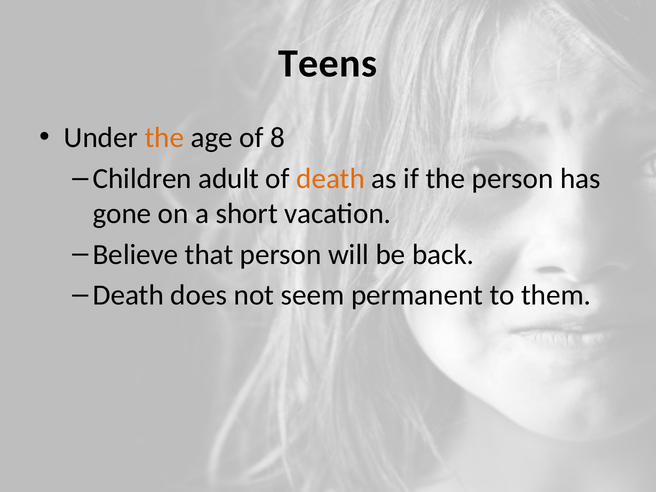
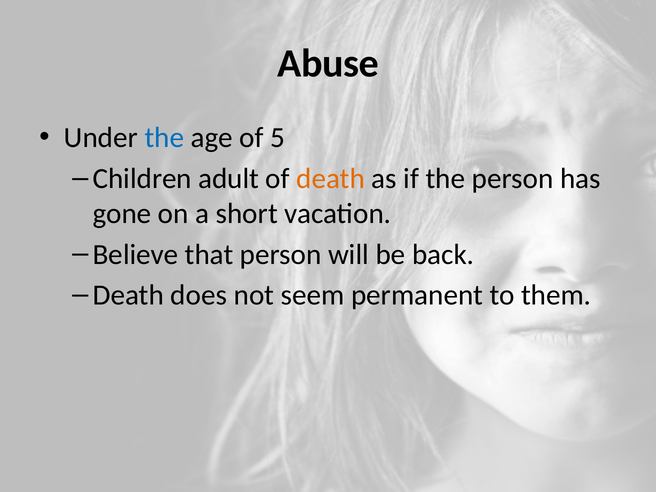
Teens: Teens -> Abuse (328, 64)
the colour: orange -> blue (164, 138)
8: 8 -> 5 (278, 138)
